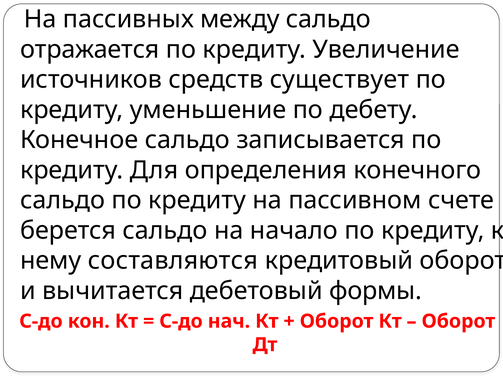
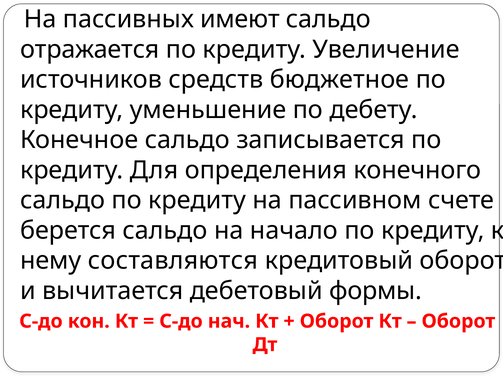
между: между -> имеют (240, 19)
существует: существует -> бюджетное (339, 80)
